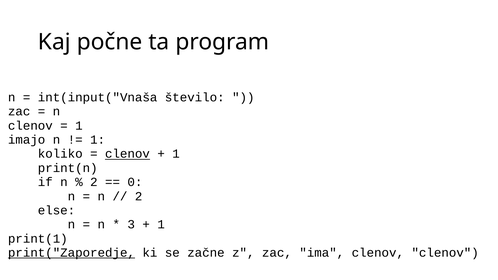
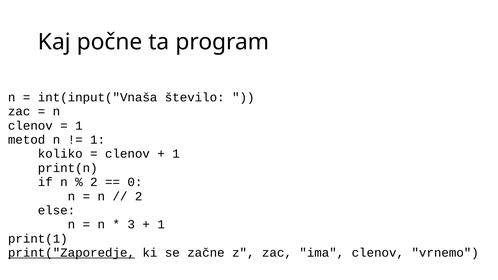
imajo: imajo -> metod (27, 140)
clenov underline: present -> none (127, 154)
clenov clenov: clenov -> vrnemo (445, 253)
